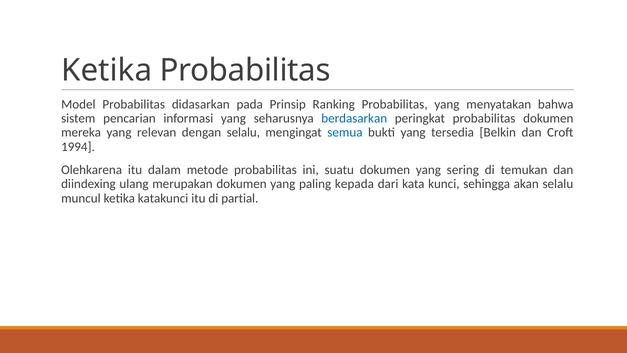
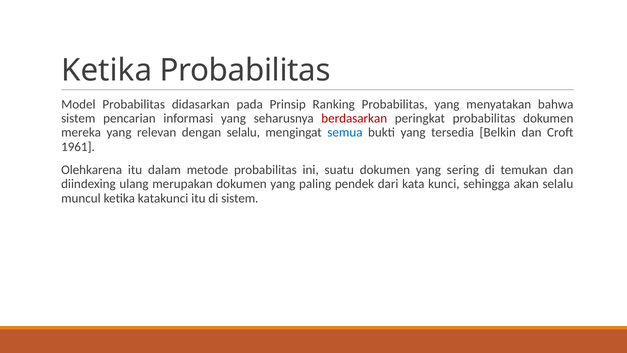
berdasarkan colour: blue -> red (354, 118)
1994: 1994 -> 1961 (78, 147)
kepada: kepada -> pendek (355, 184)
di partial: partial -> sistem (240, 198)
